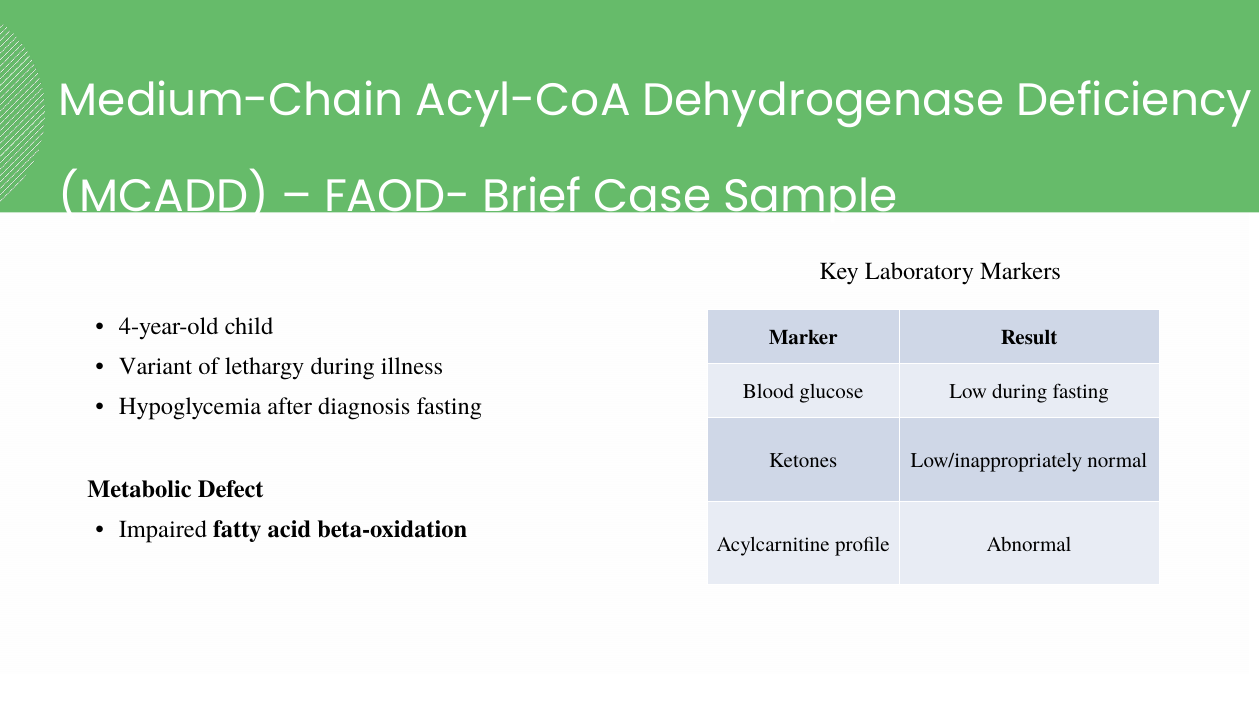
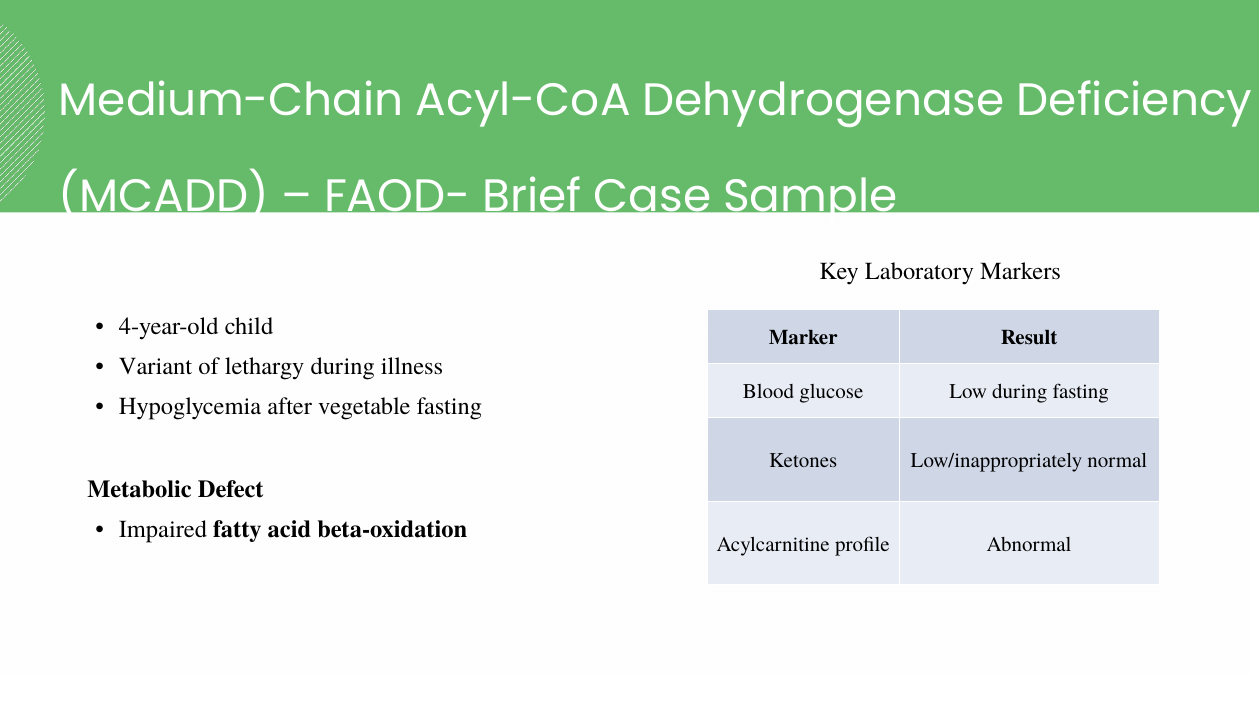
diagnosis: diagnosis -> vegetable (364, 407)
